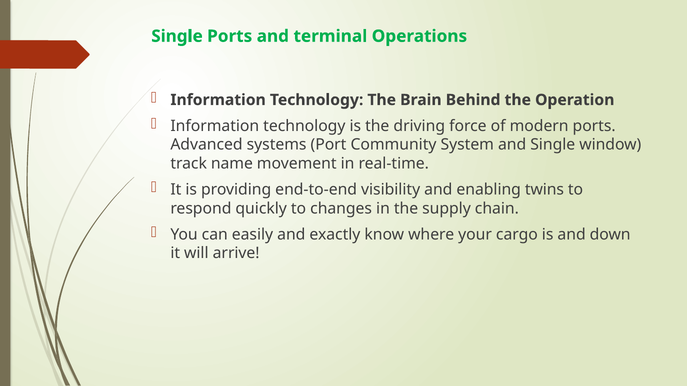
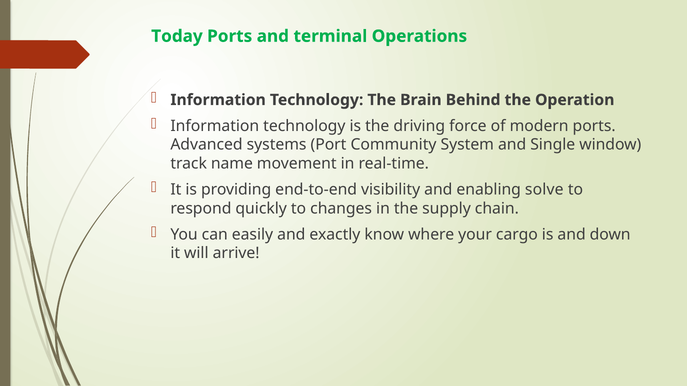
Single: Single -> Today (177, 36)
twins: twins -> solve (544, 190)
